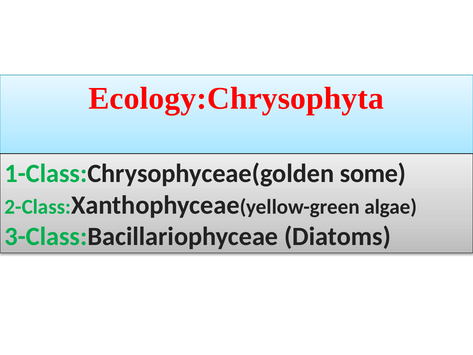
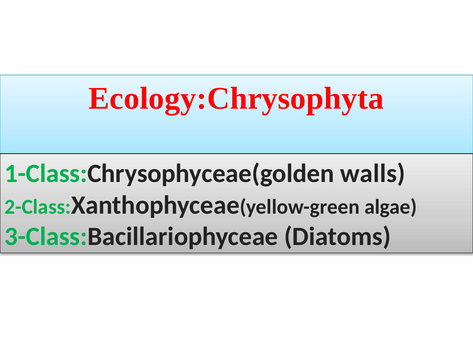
some: some -> walls (373, 173)
